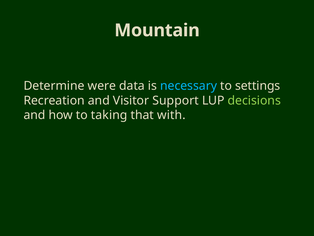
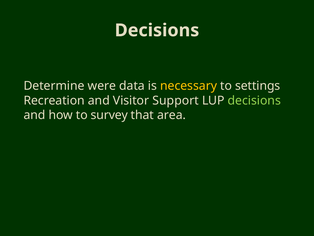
Mountain: Mountain -> Decisions (157, 30)
necessary colour: light blue -> yellow (189, 86)
taking: taking -> survey (109, 115)
with: with -> area (171, 115)
